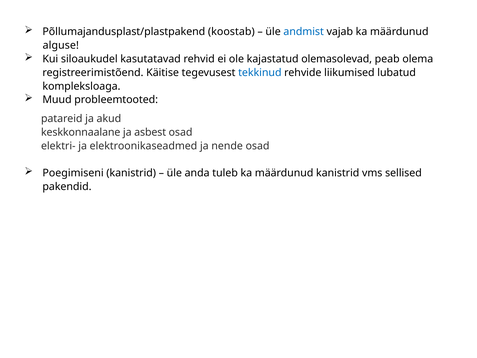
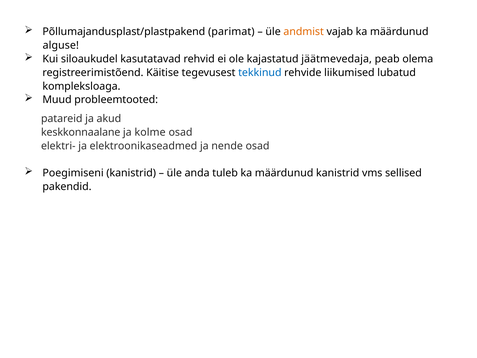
koostab: koostab -> parimat (231, 32)
andmist colour: blue -> orange (304, 32)
olemasolevad: olemasolevad -> jäätmevedaja (337, 59)
asbest: asbest -> kolme (150, 132)
